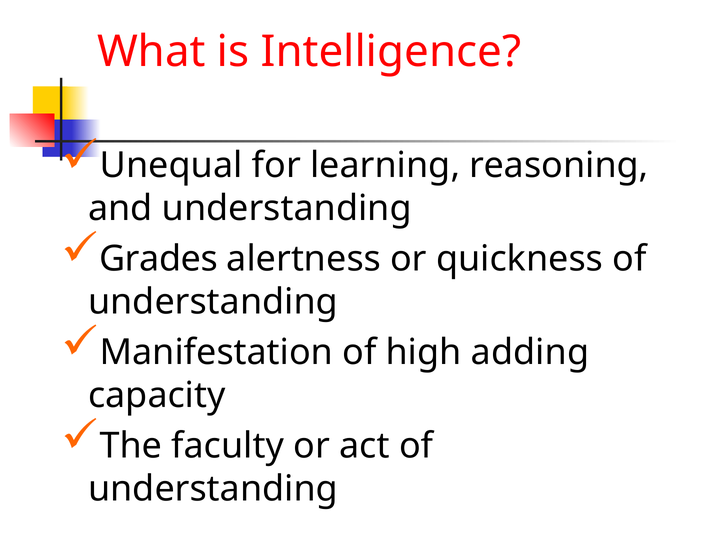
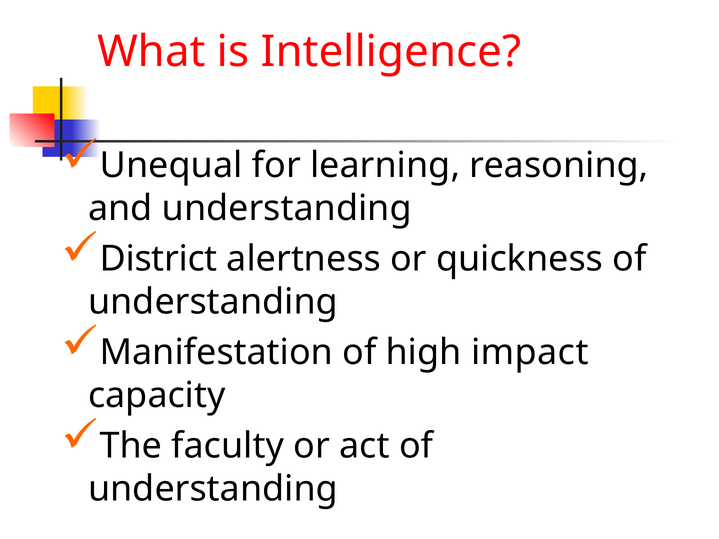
Grades: Grades -> District (159, 259)
adding: adding -> impact (530, 352)
